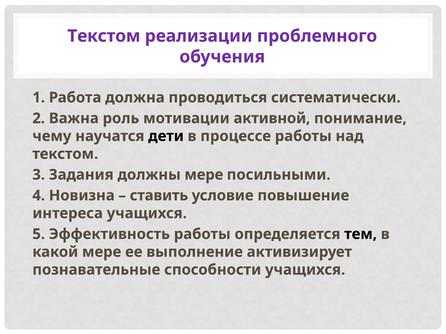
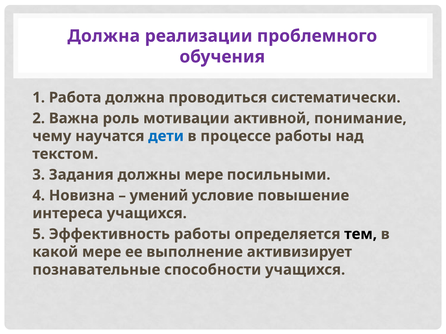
Текстом: Текстом -> Должна (104, 36)
дети colour: black -> blue (166, 136)
ставить: ставить -> умений (159, 196)
